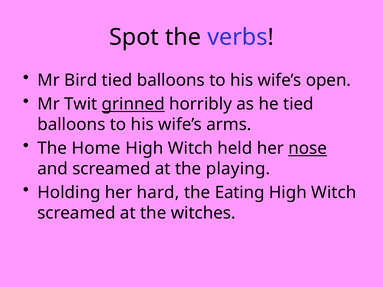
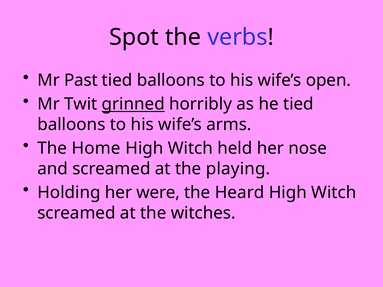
Bird: Bird -> Past (81, 80)
nose underline: present -> none (308, 148)
hard: hard -> were (158, 193)
Eating: Eating -> Heard (240, 193)
